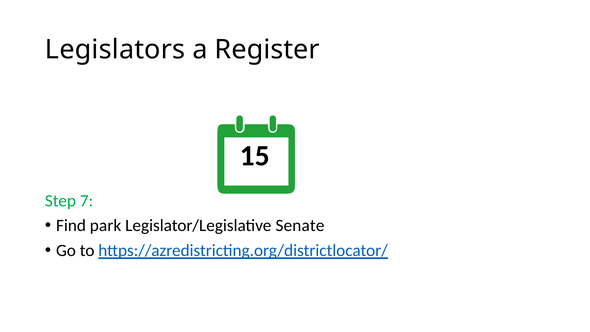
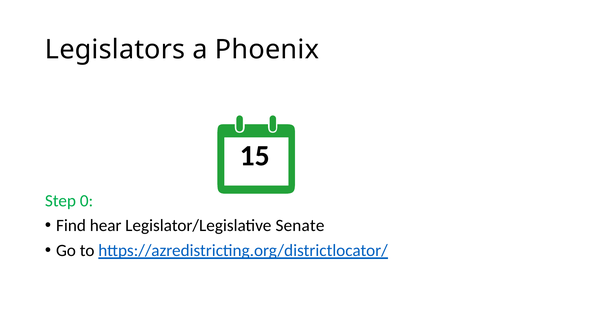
Register: Register -> Phoenix (267, 50)
7: 7 -> 0 (86, 201)
park: park -> hear (106, 226)
